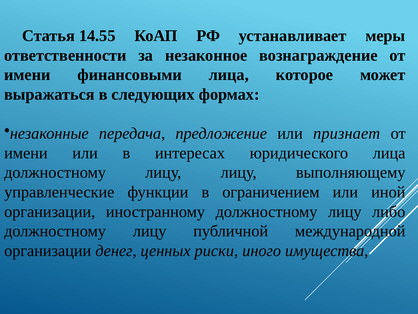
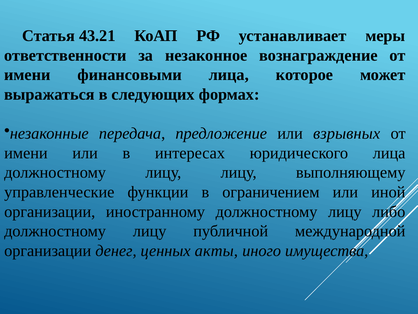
14.55: 14.55 -> 43.21 (97, 36)
признает: признает -> взрывных (347, 133)
риски: риски -> акты (216, 250)
